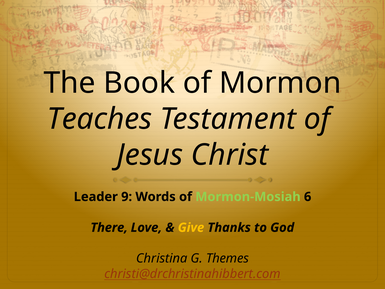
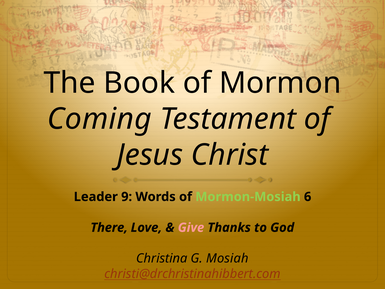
Teaches: Teaches -> Coming (99, 119)
Give colour: yellow -> pink (191, 227)
Themes: Themes -> Mosiah (227, 258)
